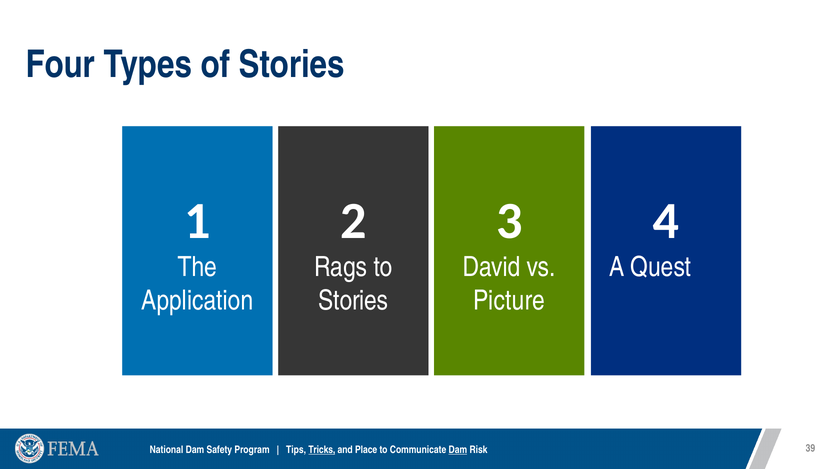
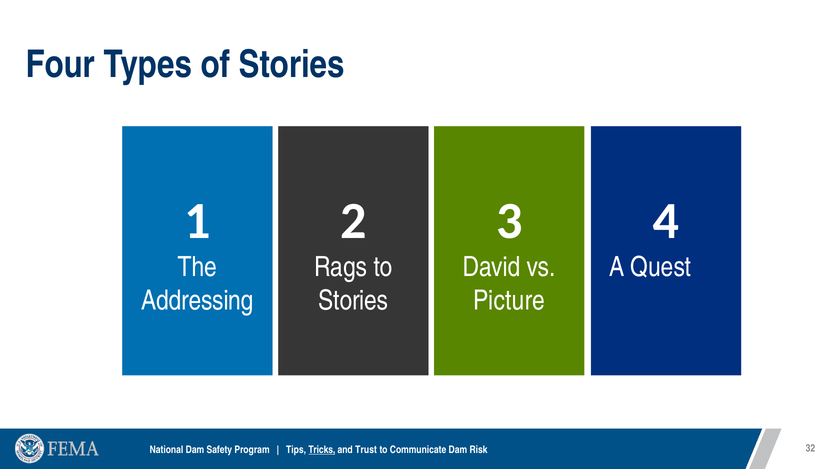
Application: Application -> Addressing (197, 301)
Place: Place -> Trust (366, 450)
Dam underline: present -> none (458, 450)
39: 39 -> 32 (810, 449)
